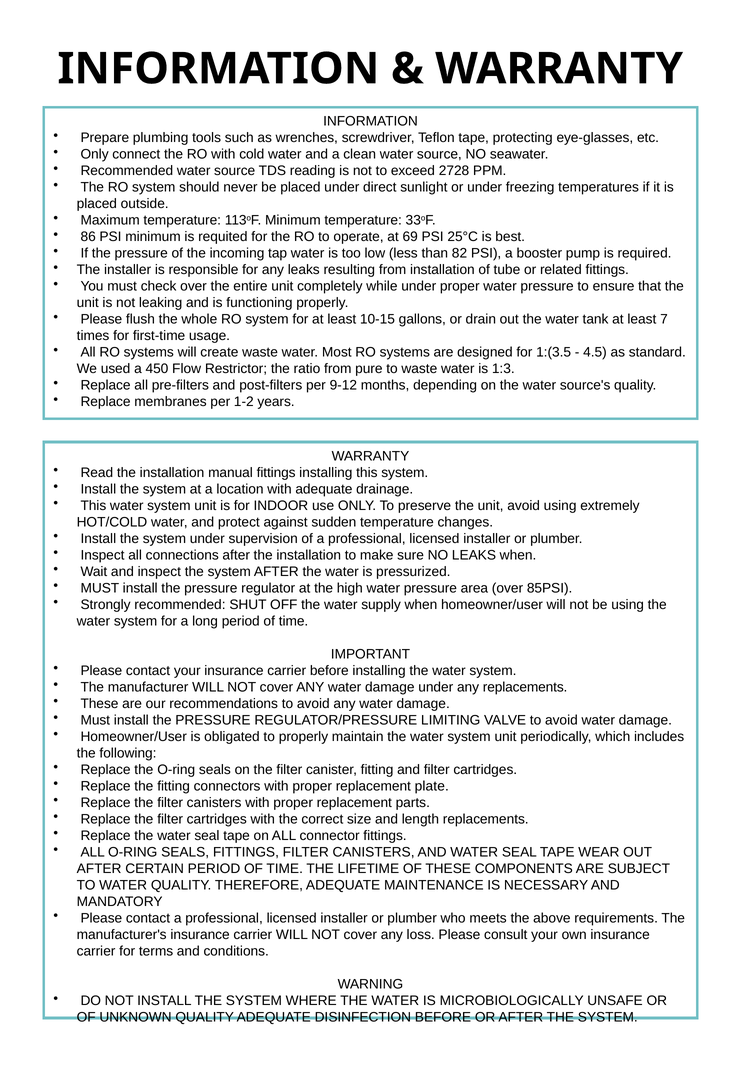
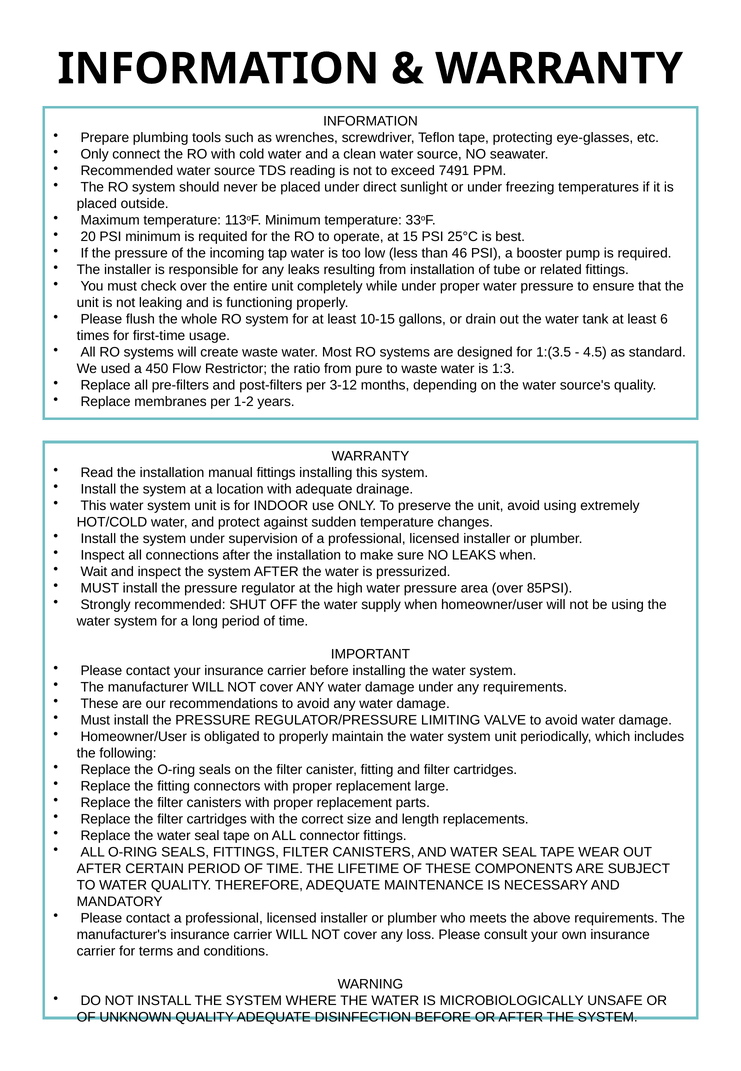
2728: 2728 -> 7491 (454, 171)
86: 86 -> 20 (88, 237)
69: 69 -> 15 (410, 237)
82: 82 -> 46 (460, 253)
7: 7 -> 6 (664, 319)
9-12: 9-12 -> 3-12 (343, 385)
any replacements: replacements -> requirements (525, 687)
plate: plate -> large (432, 786)
